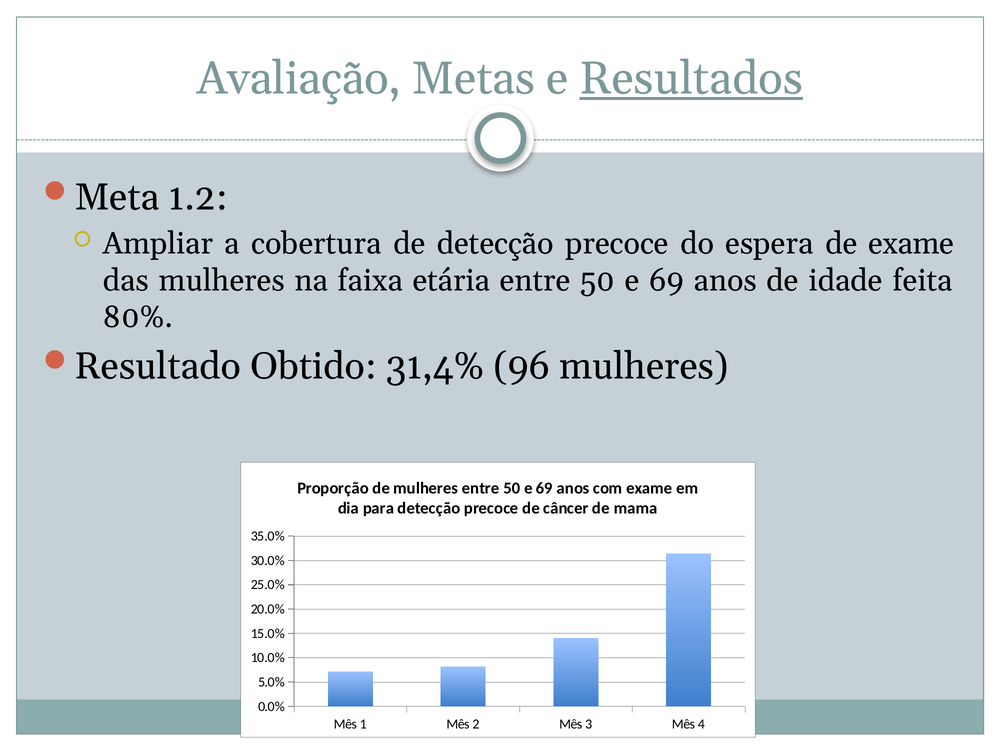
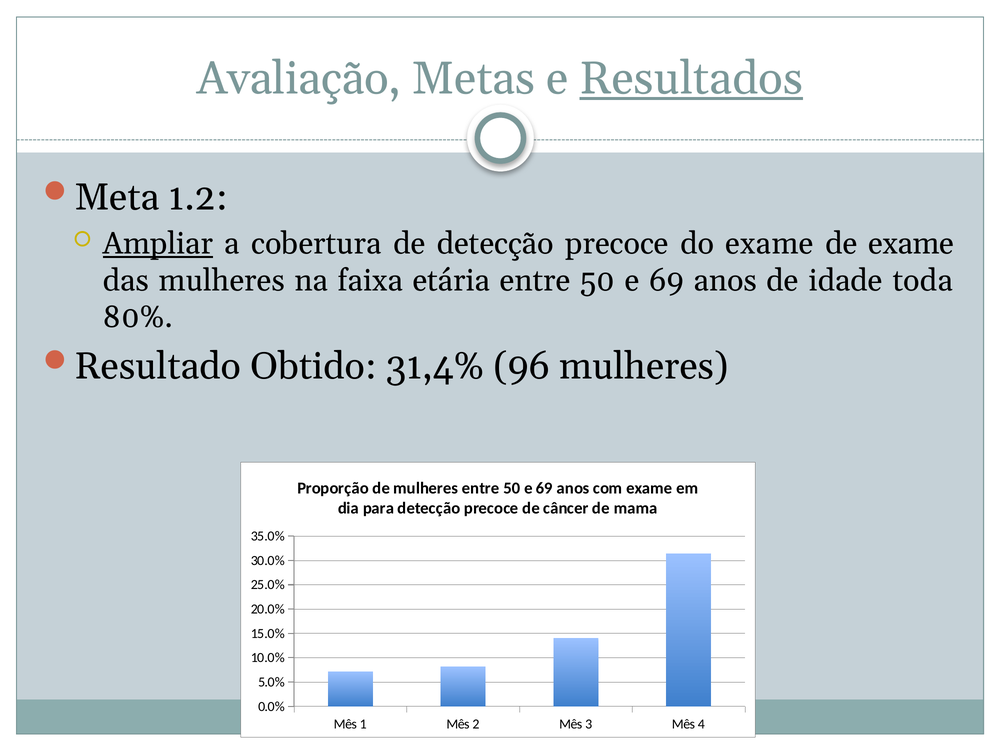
Ampliar underline: none -> present (158, 244)
do espera: espera -> exame (769, 244)
feita: feita -> toda (923, 280)
